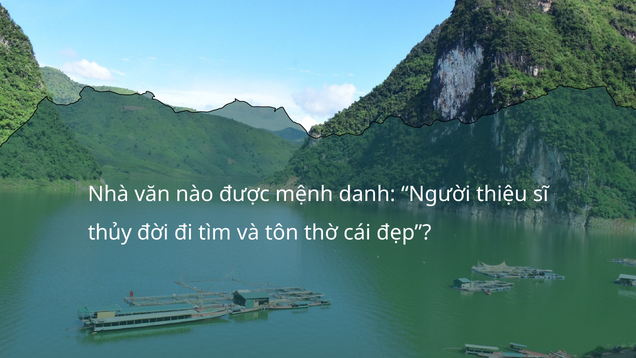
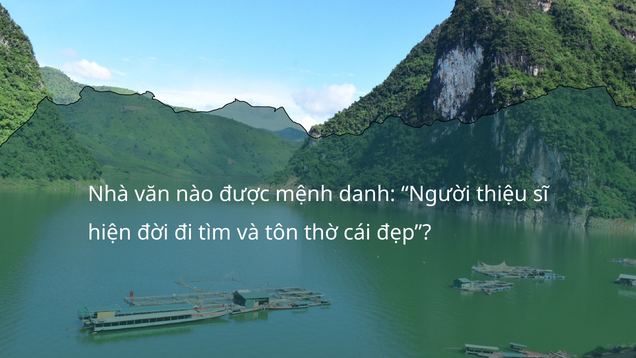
thủy: thủy -> hiện (110, 232)
